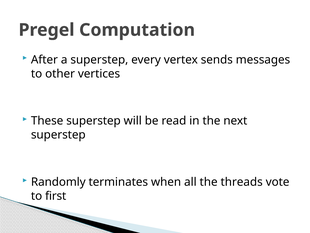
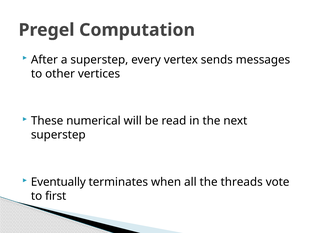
These superstep: superstep -> numerical (93, 121)
Randomly: Randomly -> Eventually (58, 182)
